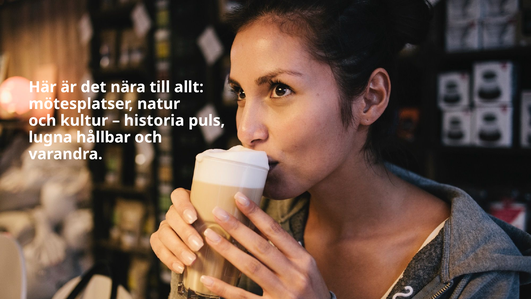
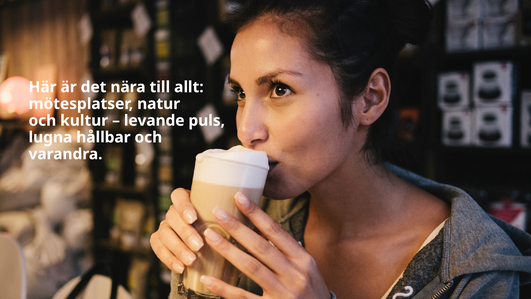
historia: historia -> levande (154, 120)
